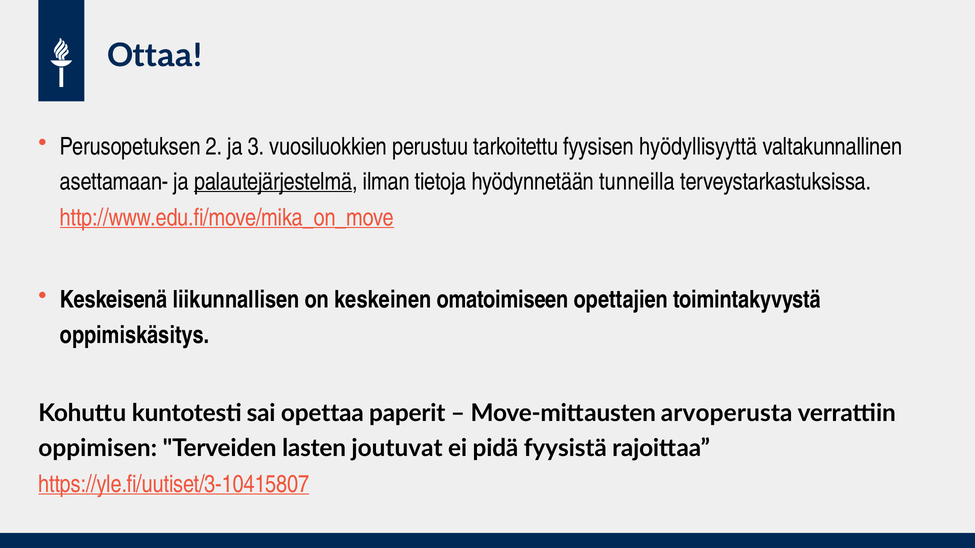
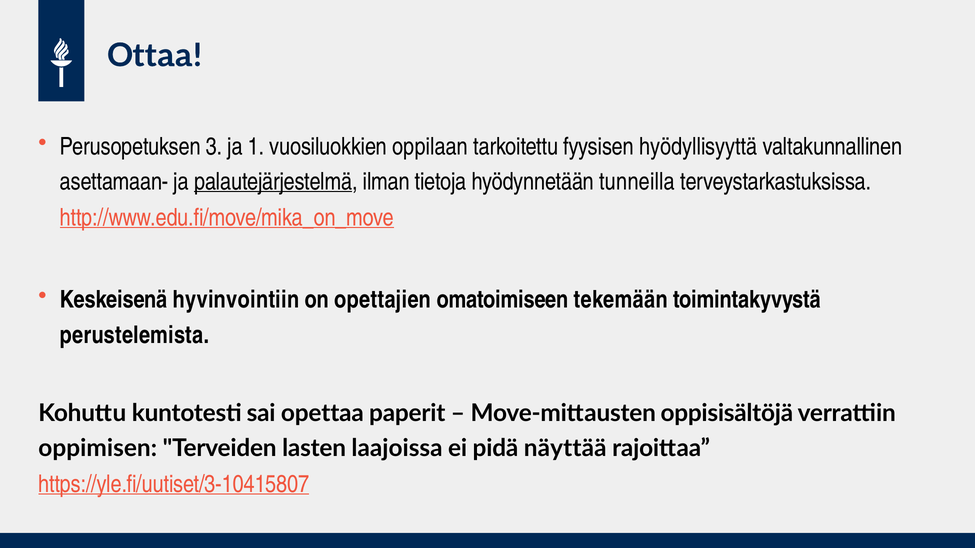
2: 2 -> 3 (214, 147)
3: 3 -> 1 (256, 147)
perustuu: perustuu -> oppilaan (430, 147)
liikunnallisen: liikunnallisen -> hyvinvointiin (236, 300)
keskeinen: keskeinen -> opettajien (383, 300)
opettajien: opettajien -> tekemään (621, 300)
oppimiskäsitys: oppimiskäsitys -> perustelemista (135, 335)
arvoperusta: arvoperusta -> oppisisältöjä (727, 414)
joutuvat: joutuvat -> laajoissa (397, 449)
fyysistä: fyysistä -> näyttää (565, 449)
